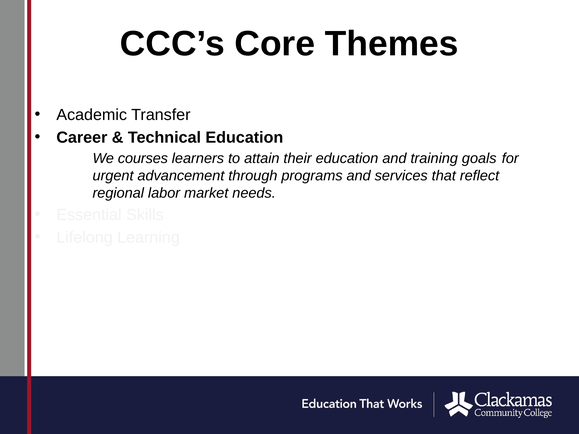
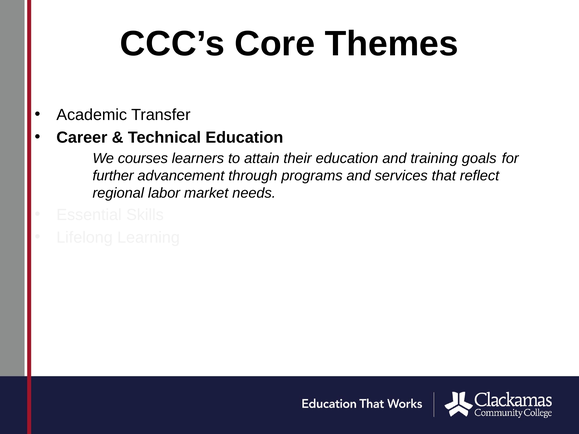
urgent: urgent -> further (113, 176)
